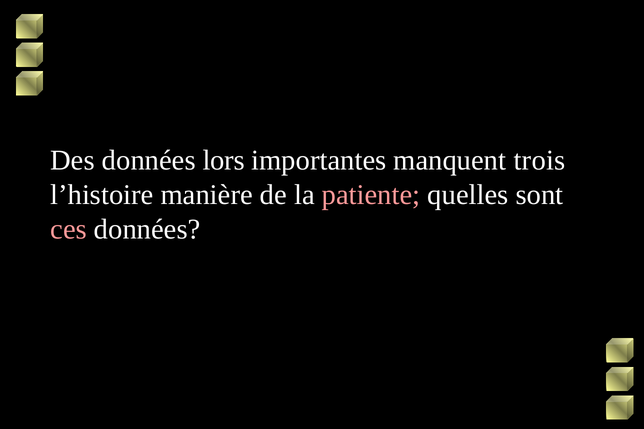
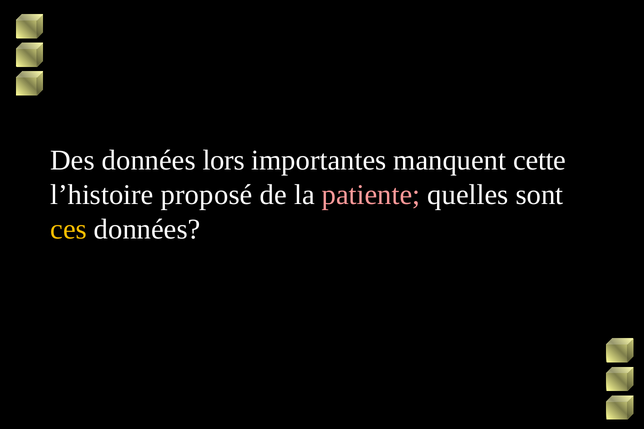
trois: trois -> cette (540, 161)
manière: manière -> proposé (207, 195)
ces colour: pink -> yellow (69, 229)
